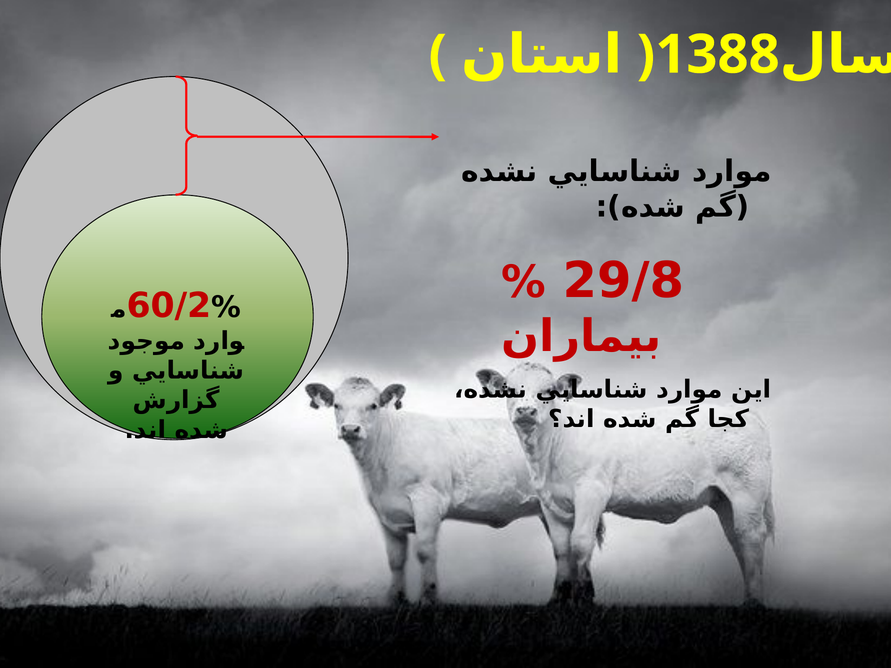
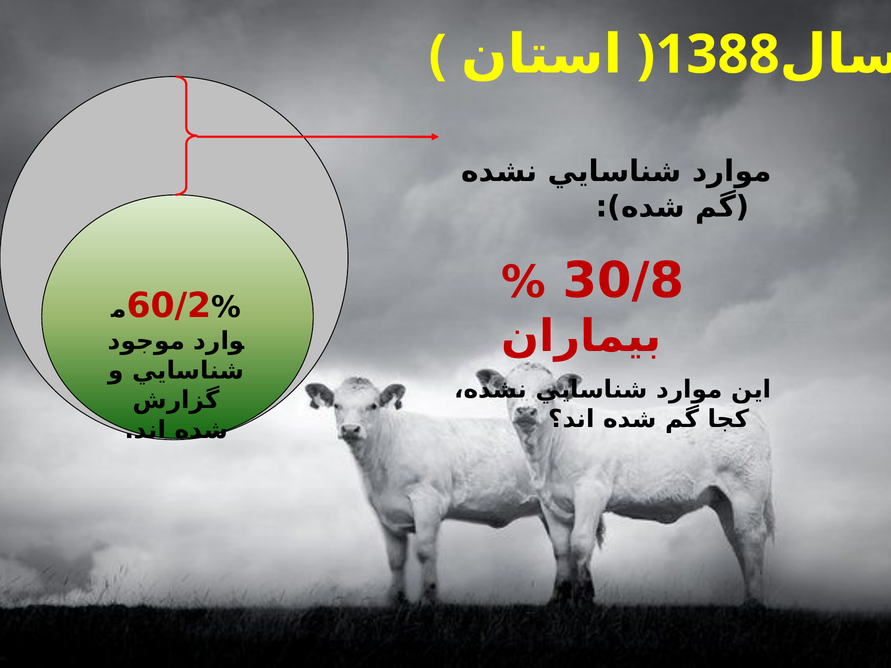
29/8: 29/8 -> 30/8 (623, 281)
